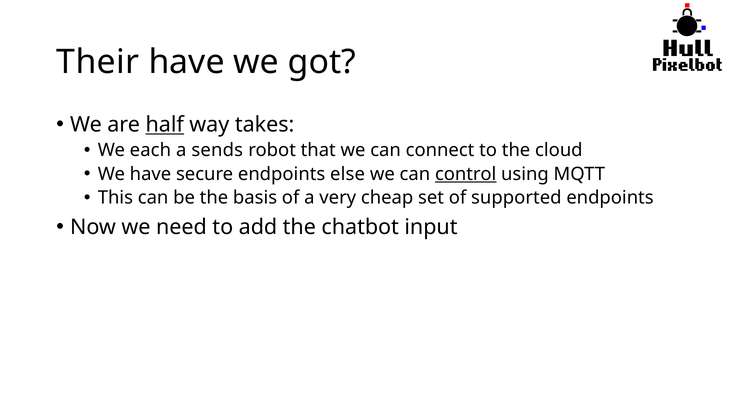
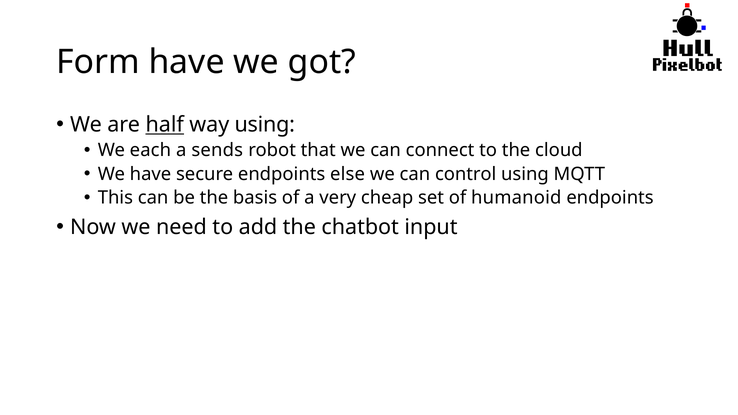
Their: Their -> Form (98, 62)
way takes: takes -> using (265, 125)
control underline: present -> none (466, 174)
supported: supported -> humanoid (516, 198)
